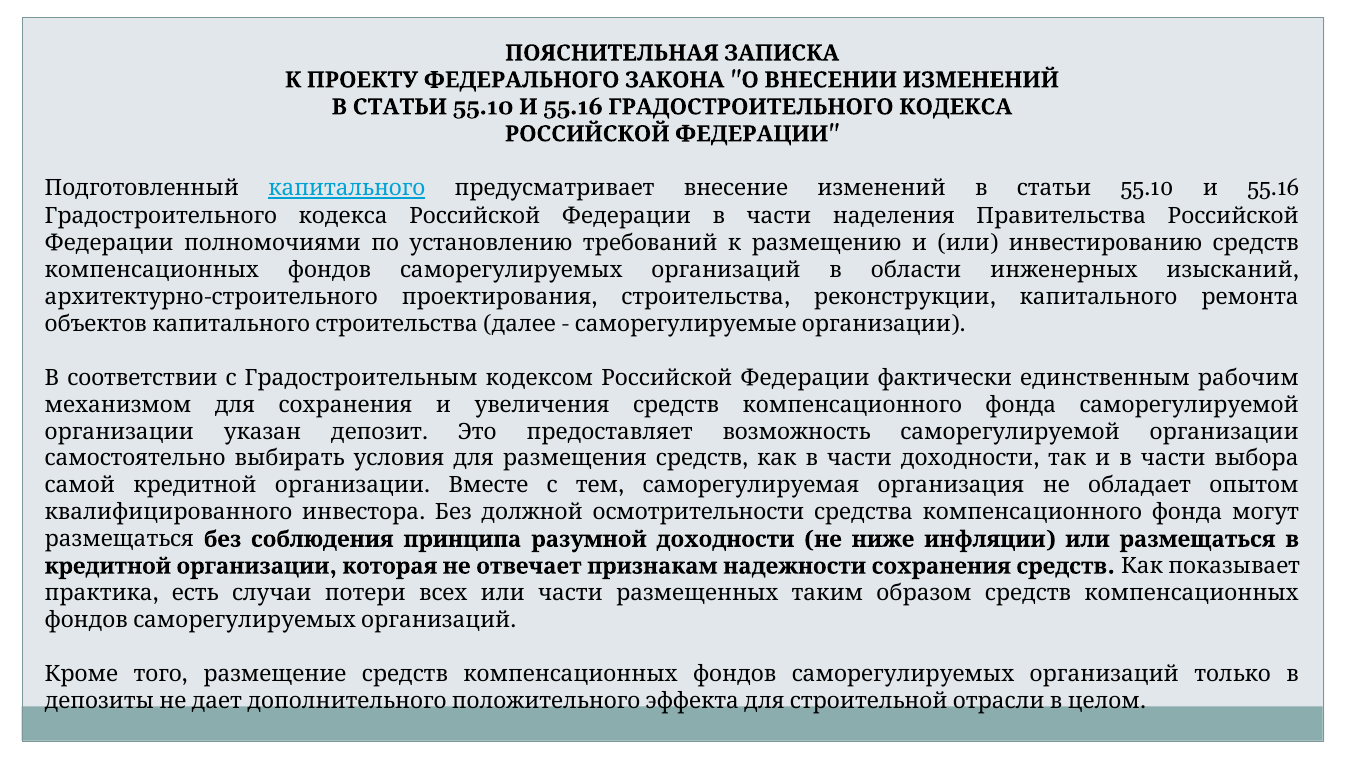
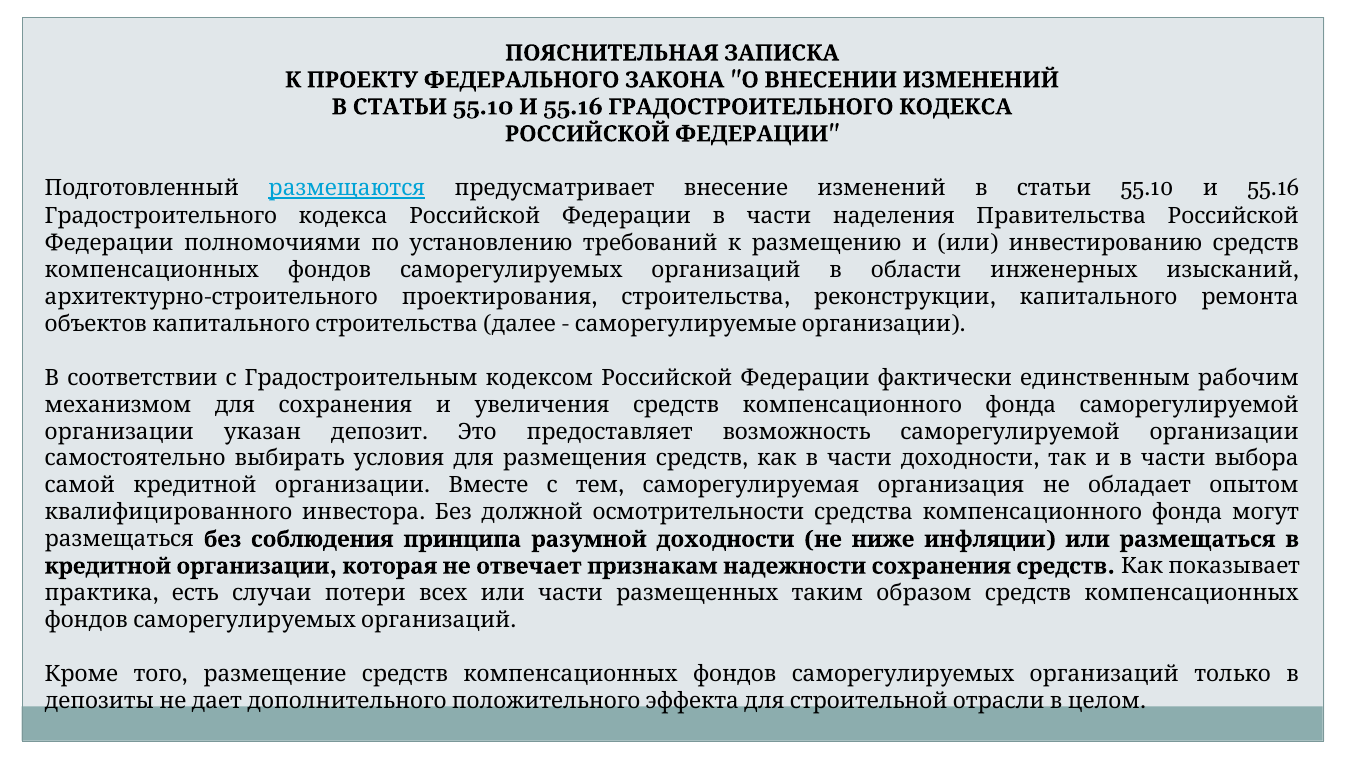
Подготовленный капитального: капитального -> размещаются (347, 188)
